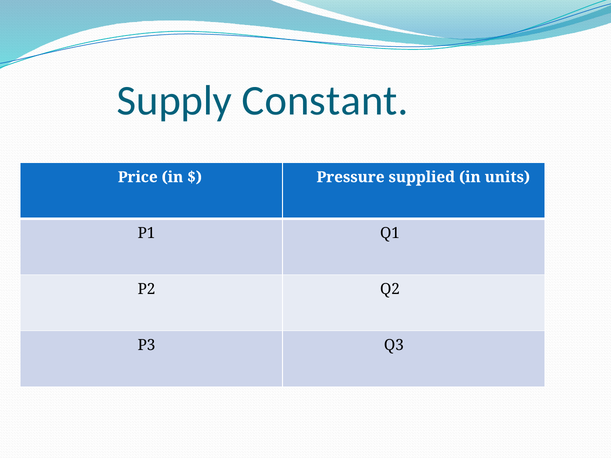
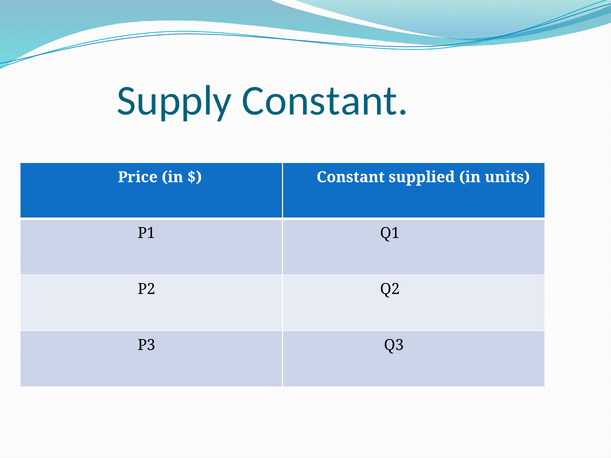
Pressure: Pressure -> Constant (351, 177)
